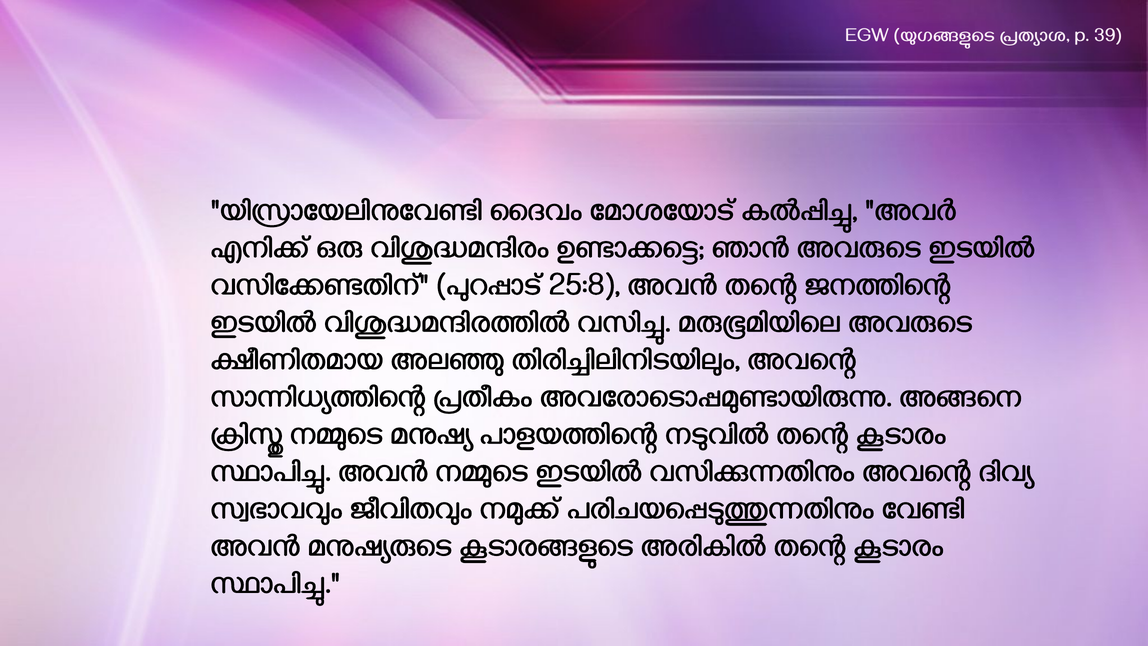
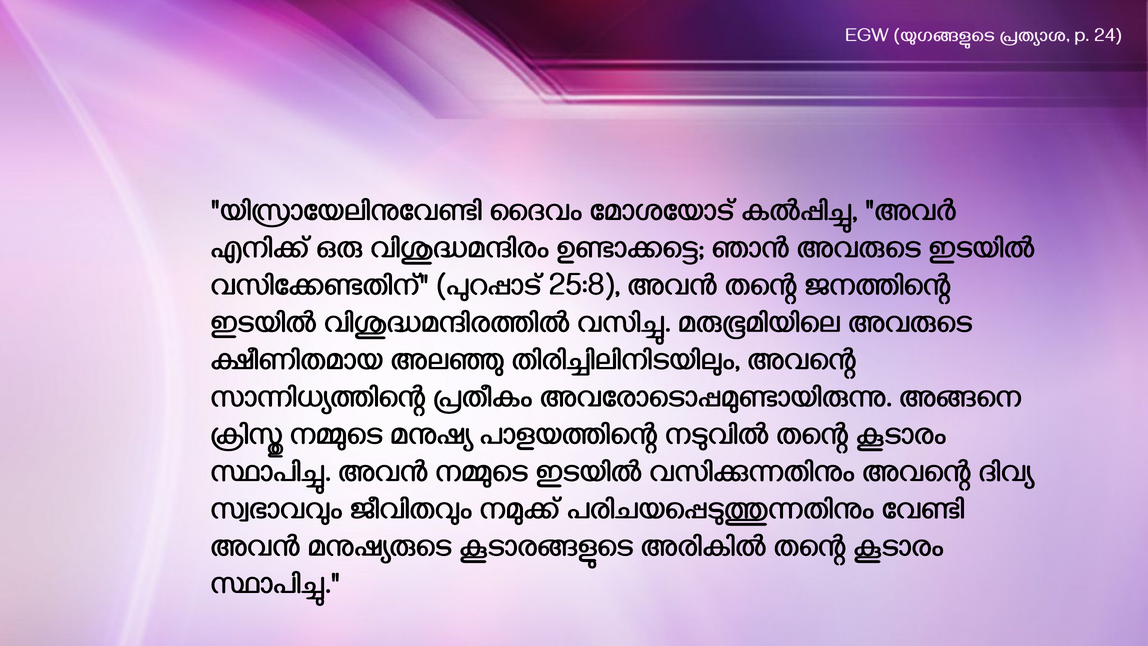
39: 39 -> 24 (1108, 35)
